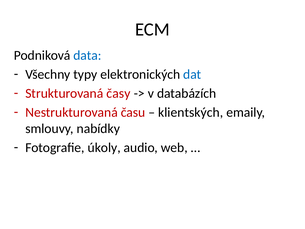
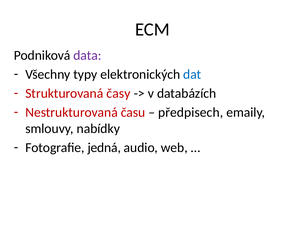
data colour: blue -> purple (87, 55)
klientských: klientských -> předpisech (191, 112)
úkoly: úkoly -> jedná (104, 148)
